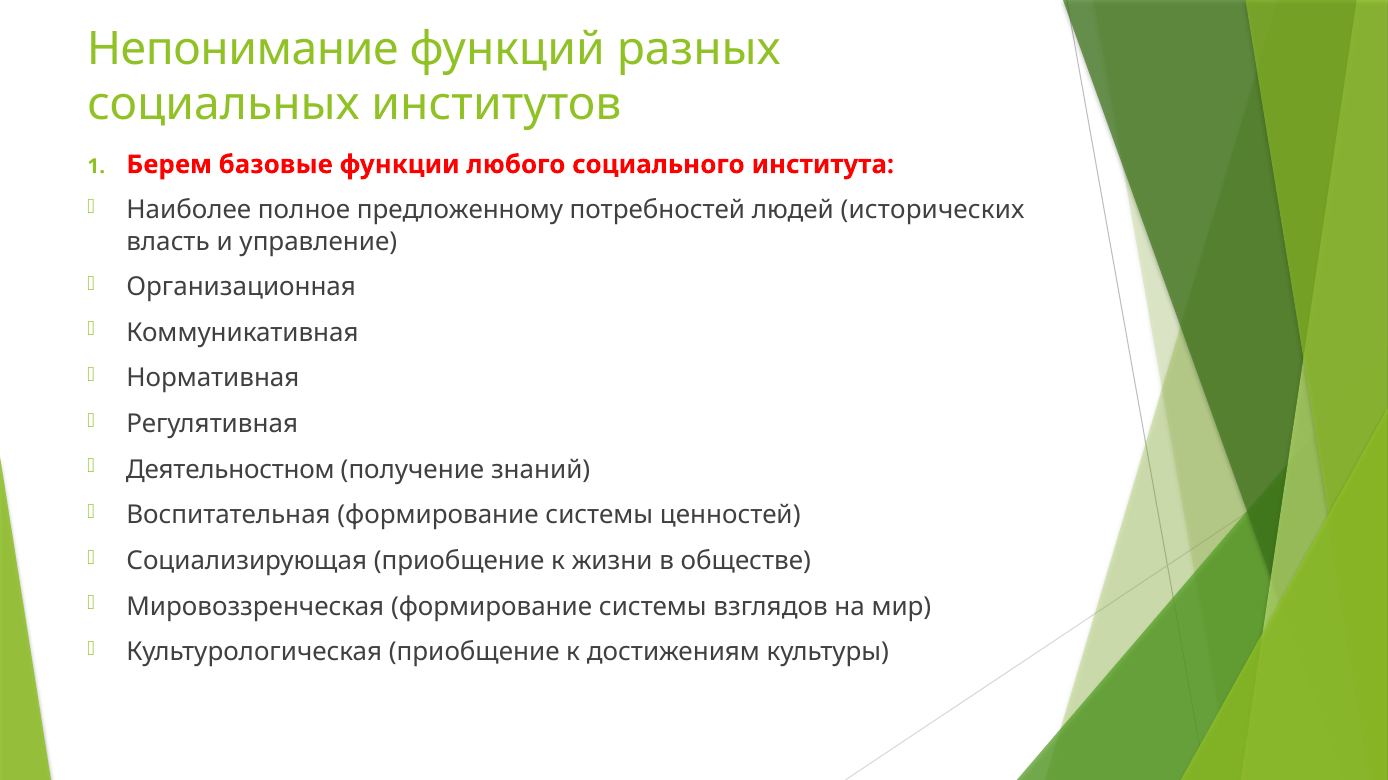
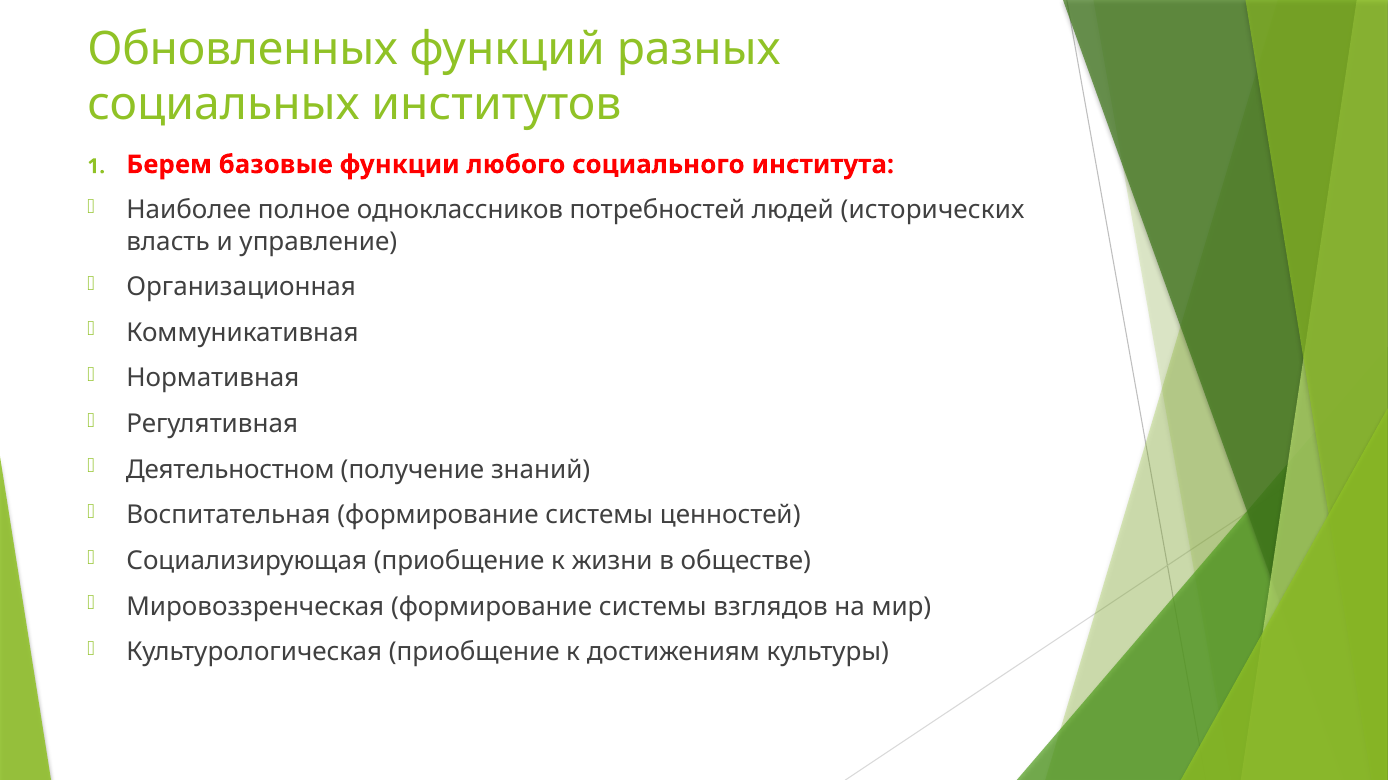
Непонимание: Непонимание -> Обновленных (243, 49)
предложенному: предложенному -> одноклассников (460, 210)
